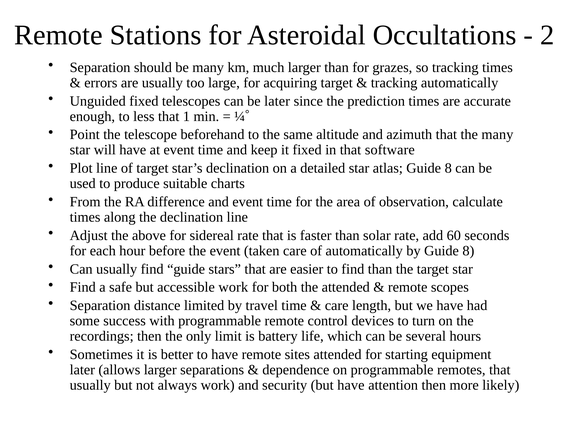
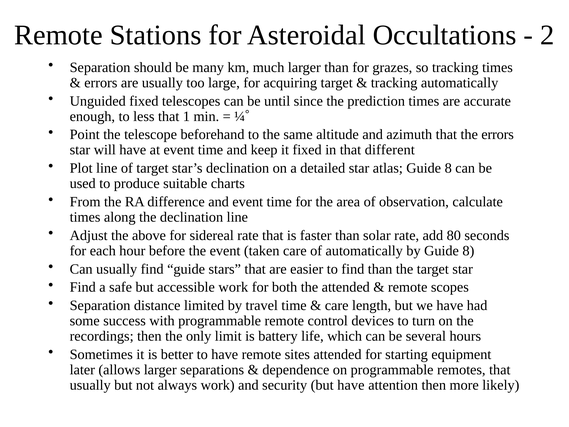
be later: later -> until (277, 101)
the many: many -> errors (498, 135)
software: software -> different (390, 150)
60: 60 -> 80 (454, 235)
